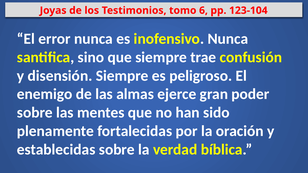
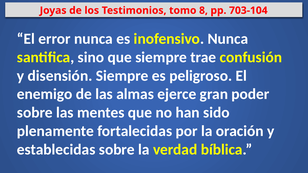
6: 6 -> 8 (203, 10)
123-104: 123-104 -> 703-104 (248, 10)
